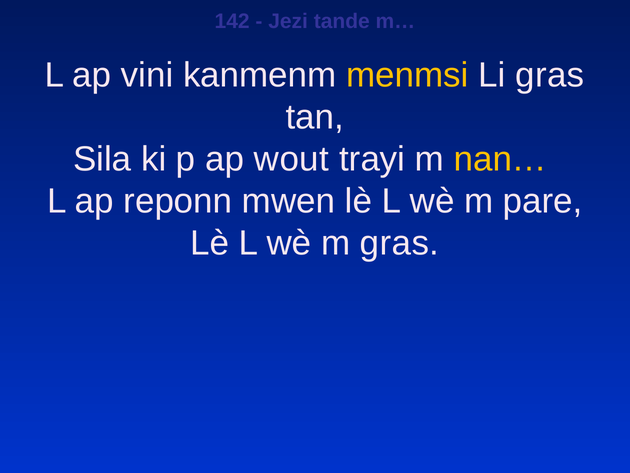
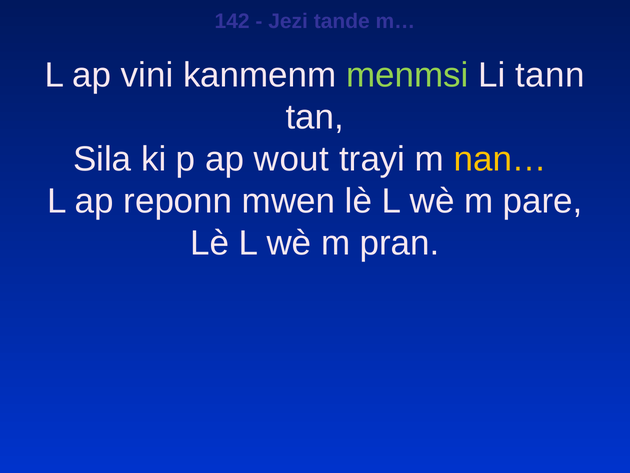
menmsi colour: yellow -> light green (407, 75)
Li gras: gras -> tann (550, 75)
m gras: gras -> pran (400, 243)
